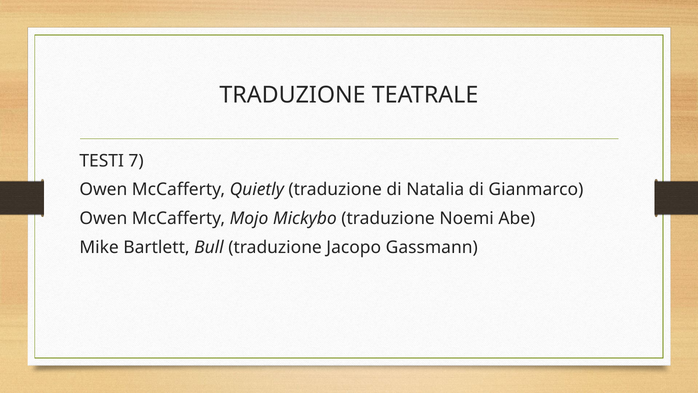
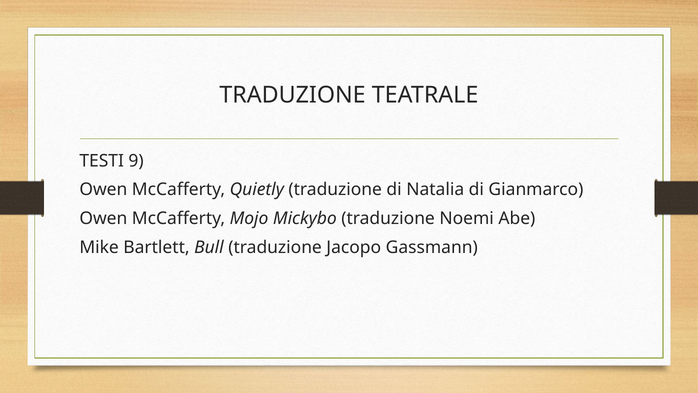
7: 7 -> 9 (136, 161)
